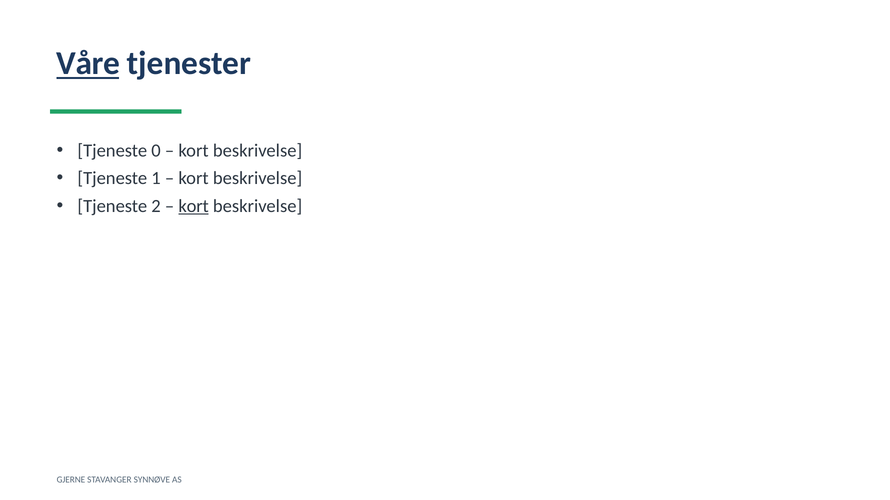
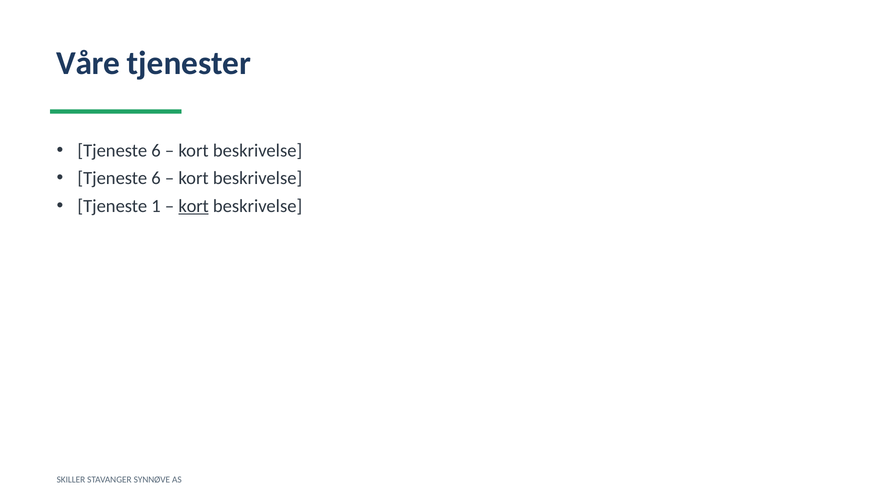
Våre underline: present -> none (88, 64)
0: 0 -> 6 (156, 151)
1: 1 -> 6 (156, 179)
2: 2 -> 1 (156, 206)
GJERNE: GJERNE -> SKILLER (71, 480)
